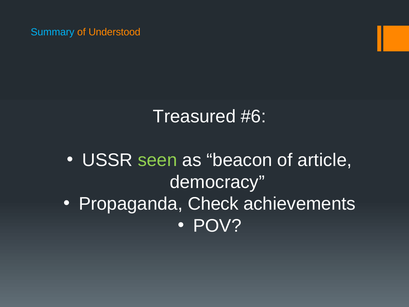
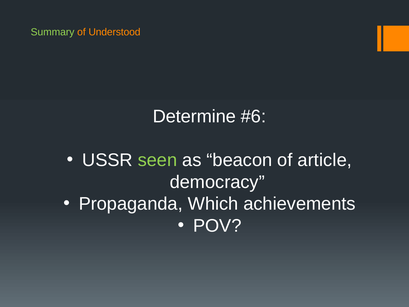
Summary colour: light blue -> light green (53, 32)
Treasured: Treasured -> Determine (194, 116)
Check: Check -> Which (213, 204)
